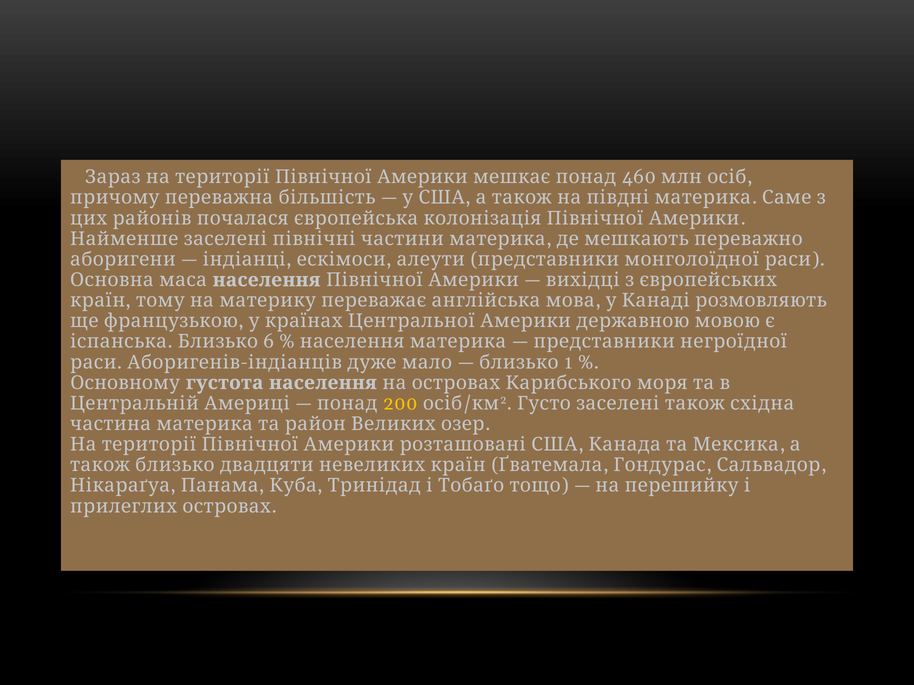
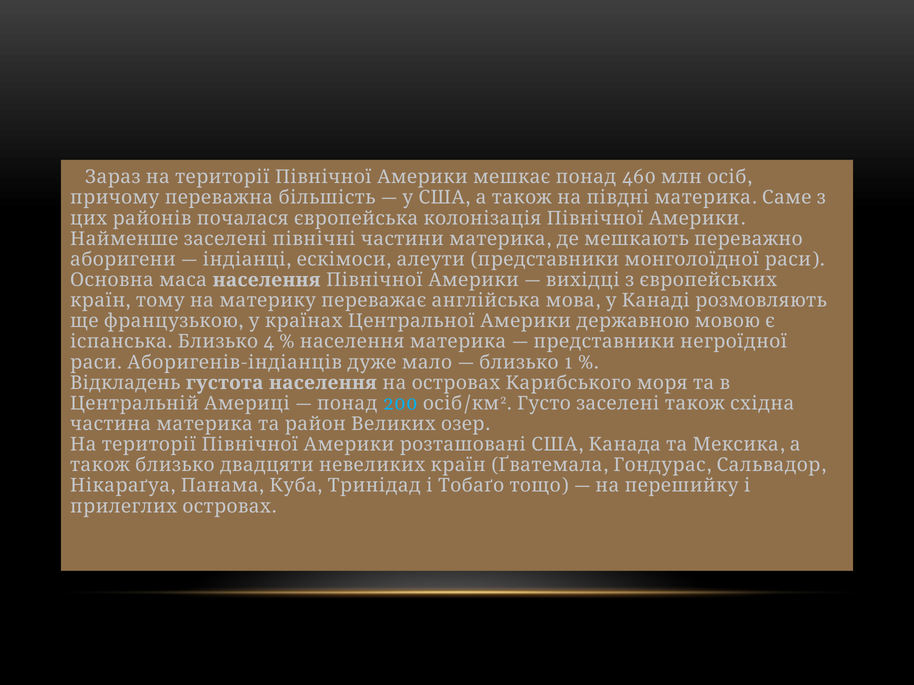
6: 6 -> 4 (269, 342)
Основному: Основному -> Відкладень (125, 383)
200 colour: yellow -> light blue (400, 404)
